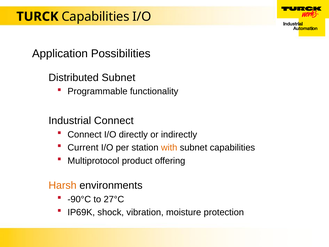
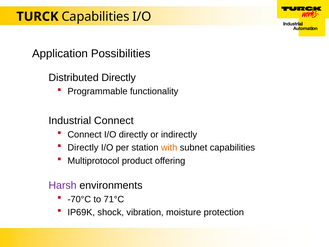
Distributed Subnet: Subnet -> Directly (119, 78)
Current: Current -> Directly (83, 148)
Harsh colour: orange -> purple (63, 185)
-90°C: -90°C -> -70°C (79, 199)
27°C: 27°C -> 71°C (114, 199)
